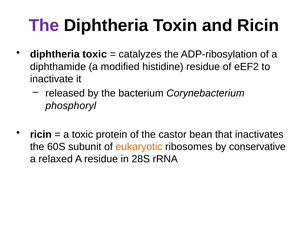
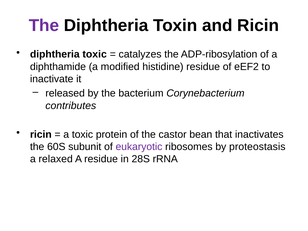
phosphoryl: phosphoryl -> contributes (71, 106)
eukaryotic colour: orange -> purple (139, 147)
conservative: conservative -> proteostasis (257, 147)
